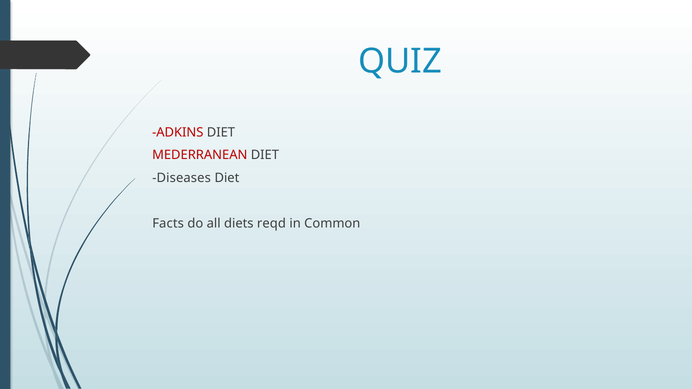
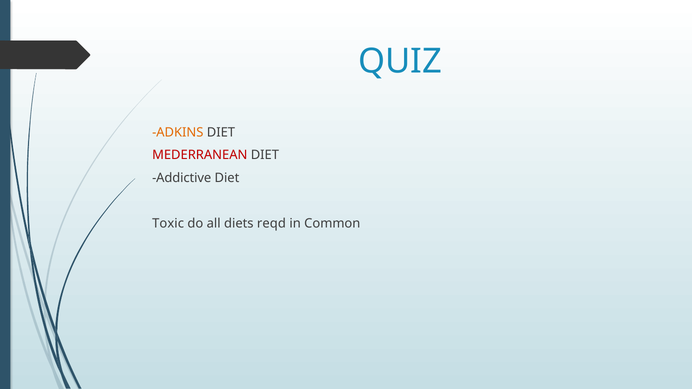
ADKINS colour: red -> orange (178, 132)
Diseases: Diseases -> Addictive (182, 178)
Facts: Facts -> Toxic (168, 224)
